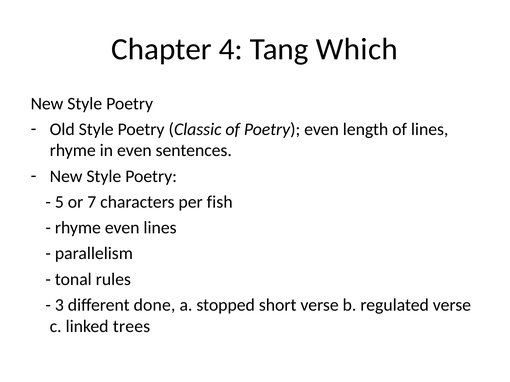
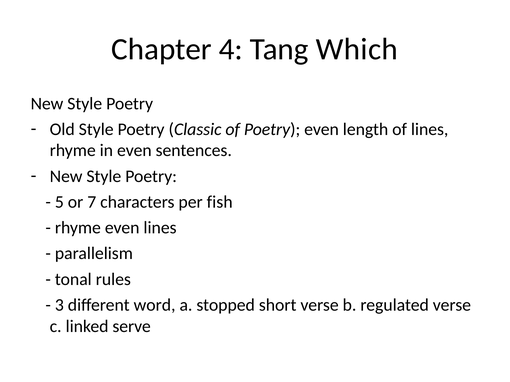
done: done -> word (155, 305)
trees: trees -> serve (132, 327)
